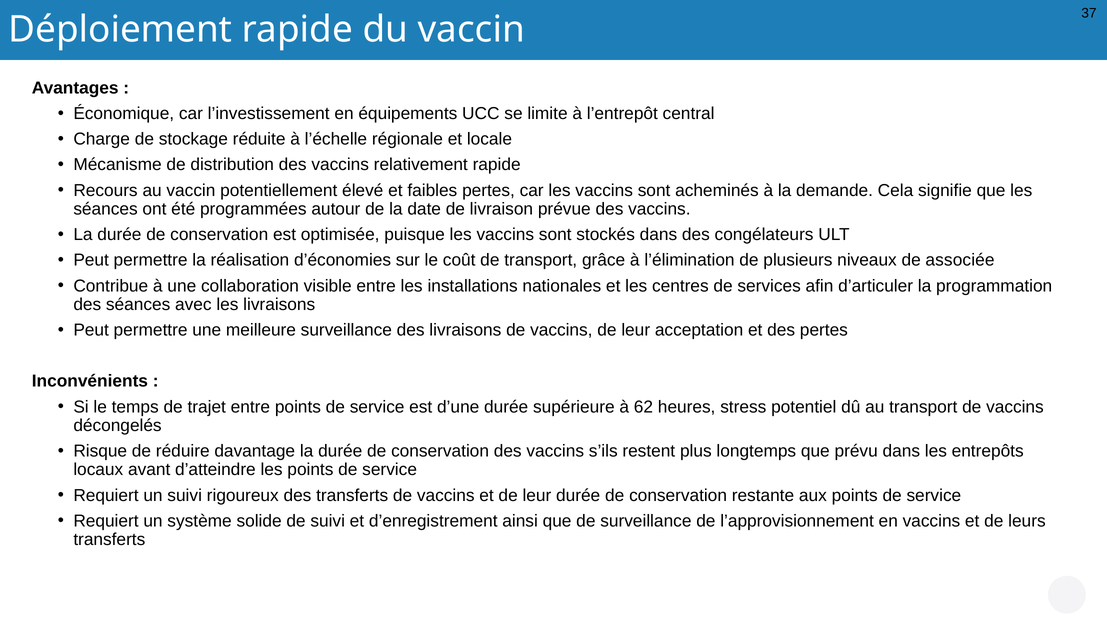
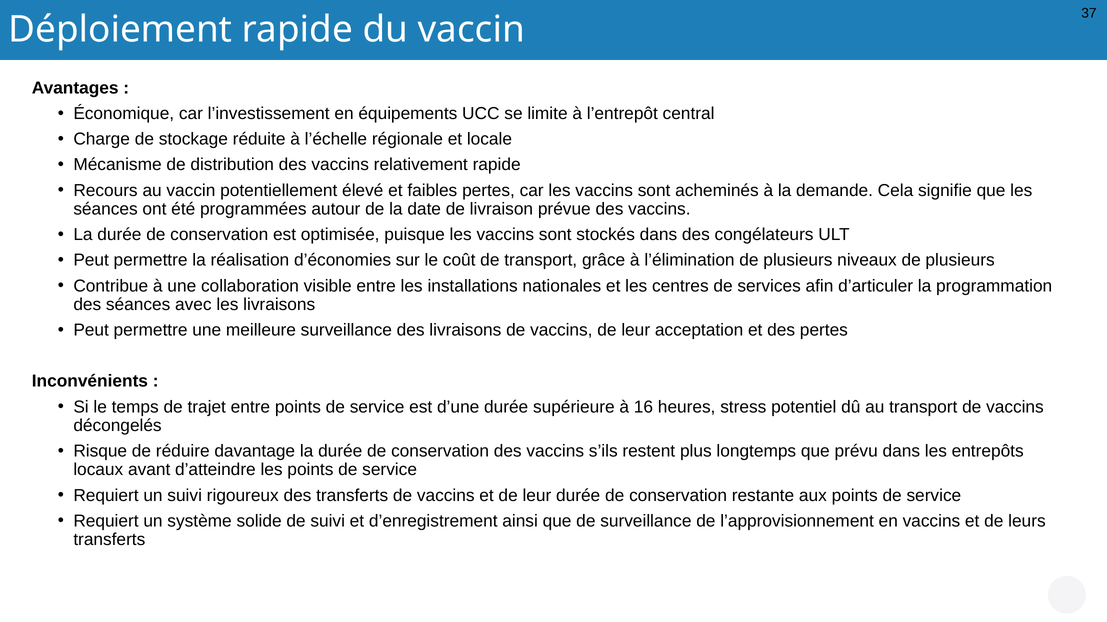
niveaux de associée: associée -> plusieurs (960, 260)
62: 62 -> 16 (643, 407)
